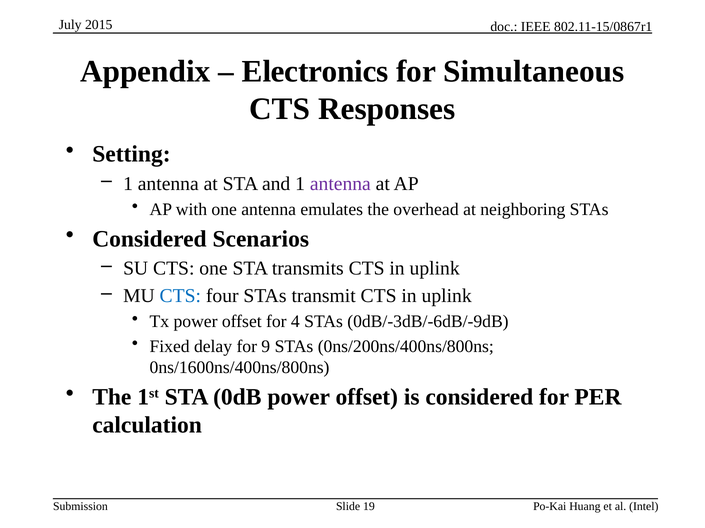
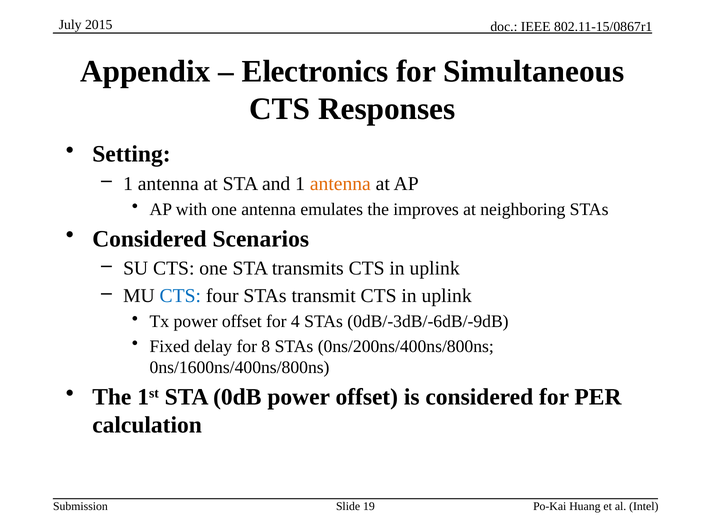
antenna colour: purple -> orange (340, 184)
overhead: overhead -> improves (426, 210)
9: 9 -> 8 (266, 347)
